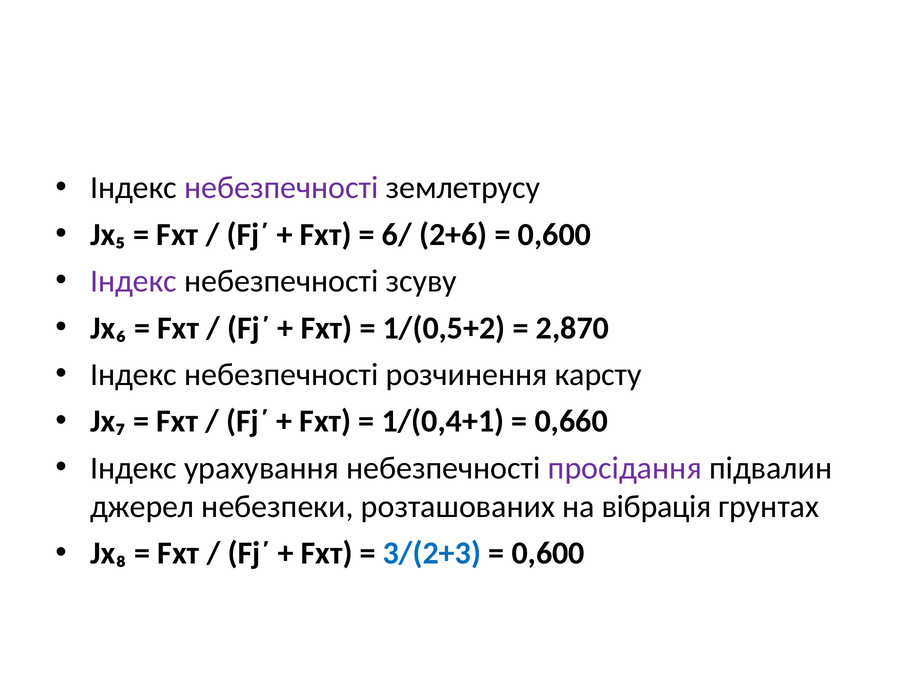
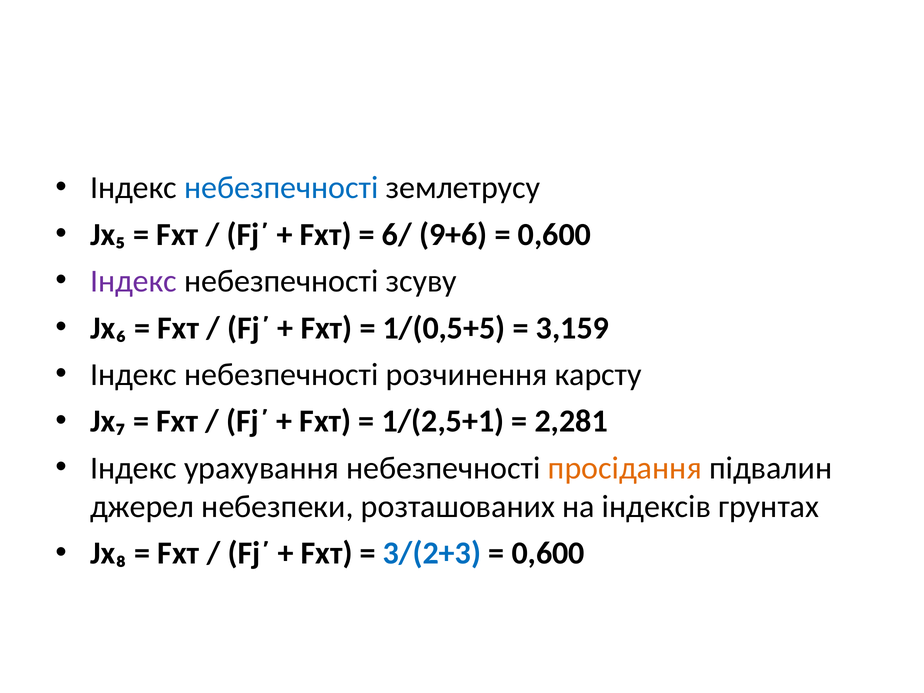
небезпечності colour: purple -> blue (281, 188)
2+6: 2+6 -> 9+6 (453, 235)
1/(0,5+2: 1/(0,5+2 -> 1/(0,5+5 (444, 328)
2,870: 2,870 -> 3,159 (572, 328)
1/(0,4+1: 1/(0,4+1 -> 1/(2,5+1 (443, 421)
0,660: 0,660 -> 2,281 (571, 421)
просідання colour: purple -> orange (625, 468)
вібрація: вібрація -> індексів (656, 507)
